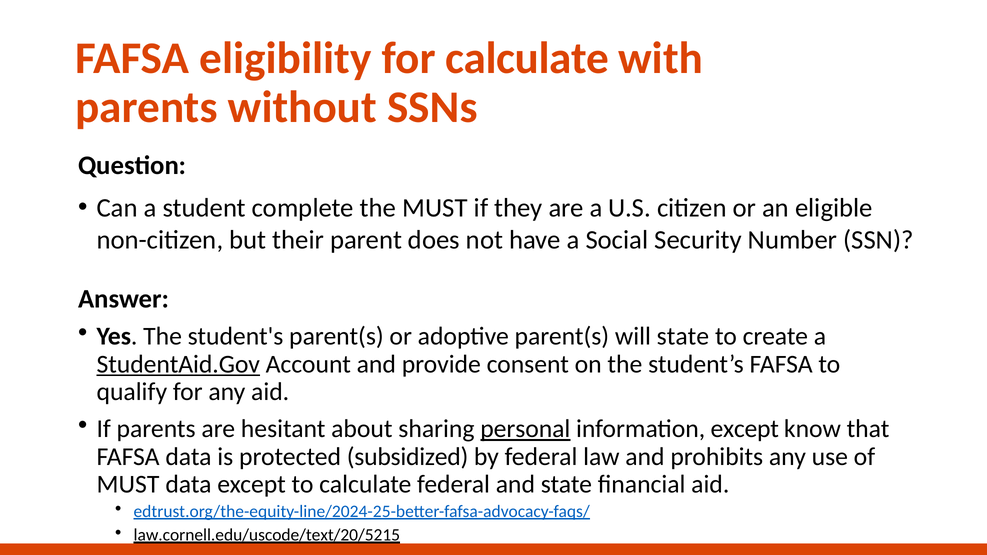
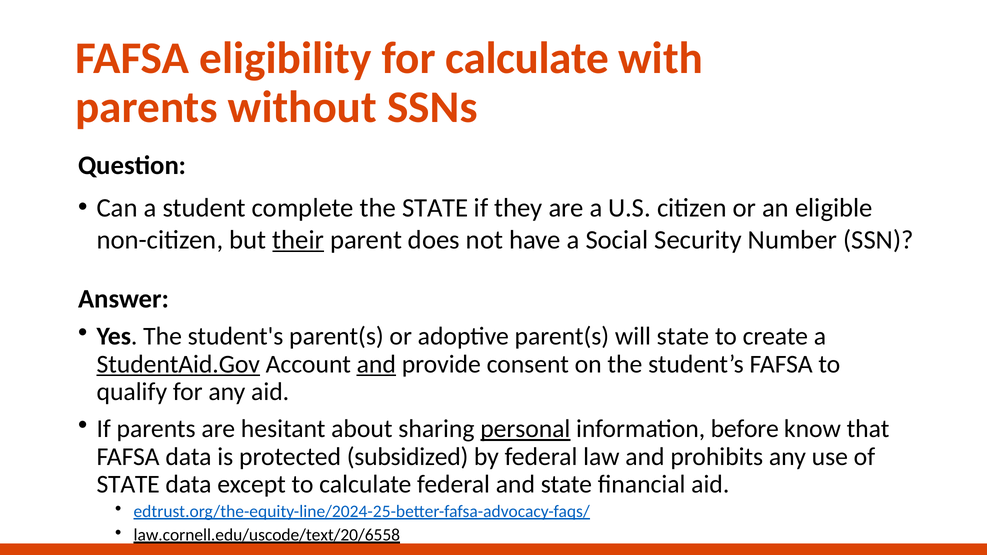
the MUST: MUST -> STATE (435, 208)
their underline: none -> present (298, 240)
and underline: none -> present (376, 364)
information except: except -> before (745, 429)
MUST: MUST -> STATE (128, 485)
law.cornell.edu/uscode/text/20/5215: law.cornell.edu/uscode/text/20/5215 -> law.cornell.edu/uscode/text/20/6558 (267, 535)
